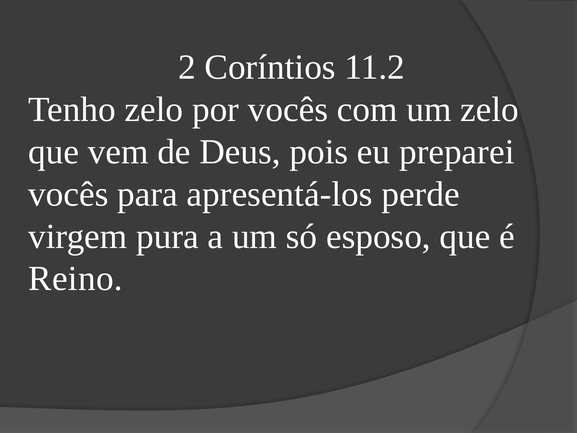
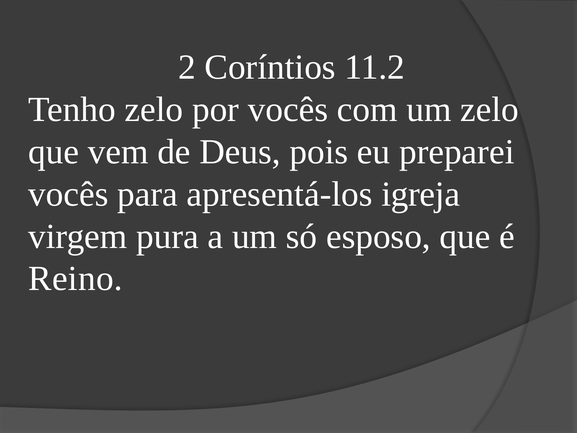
perde: perde -> igreja (421, 194)
